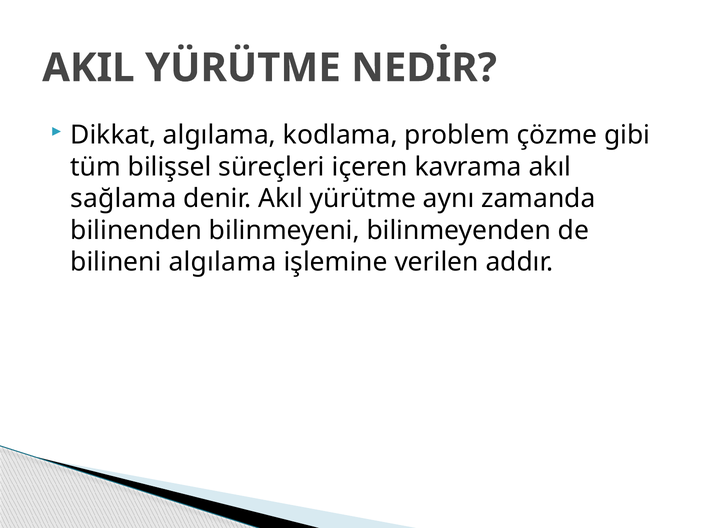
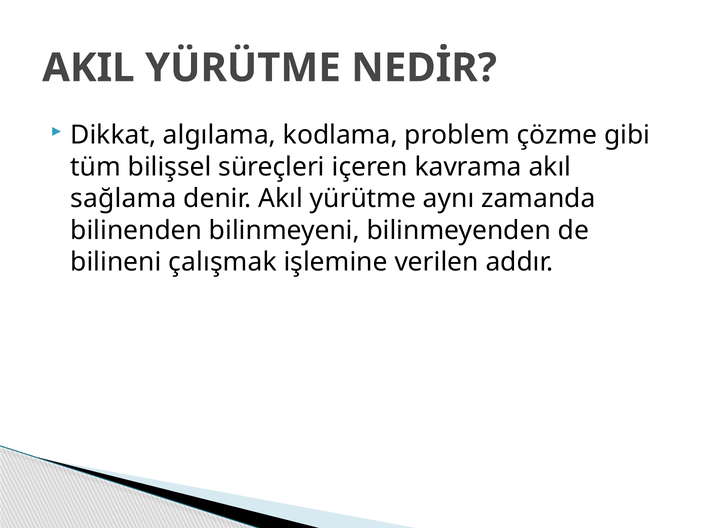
bilineni algılama: algılama -> çalışmak (223, 262)
